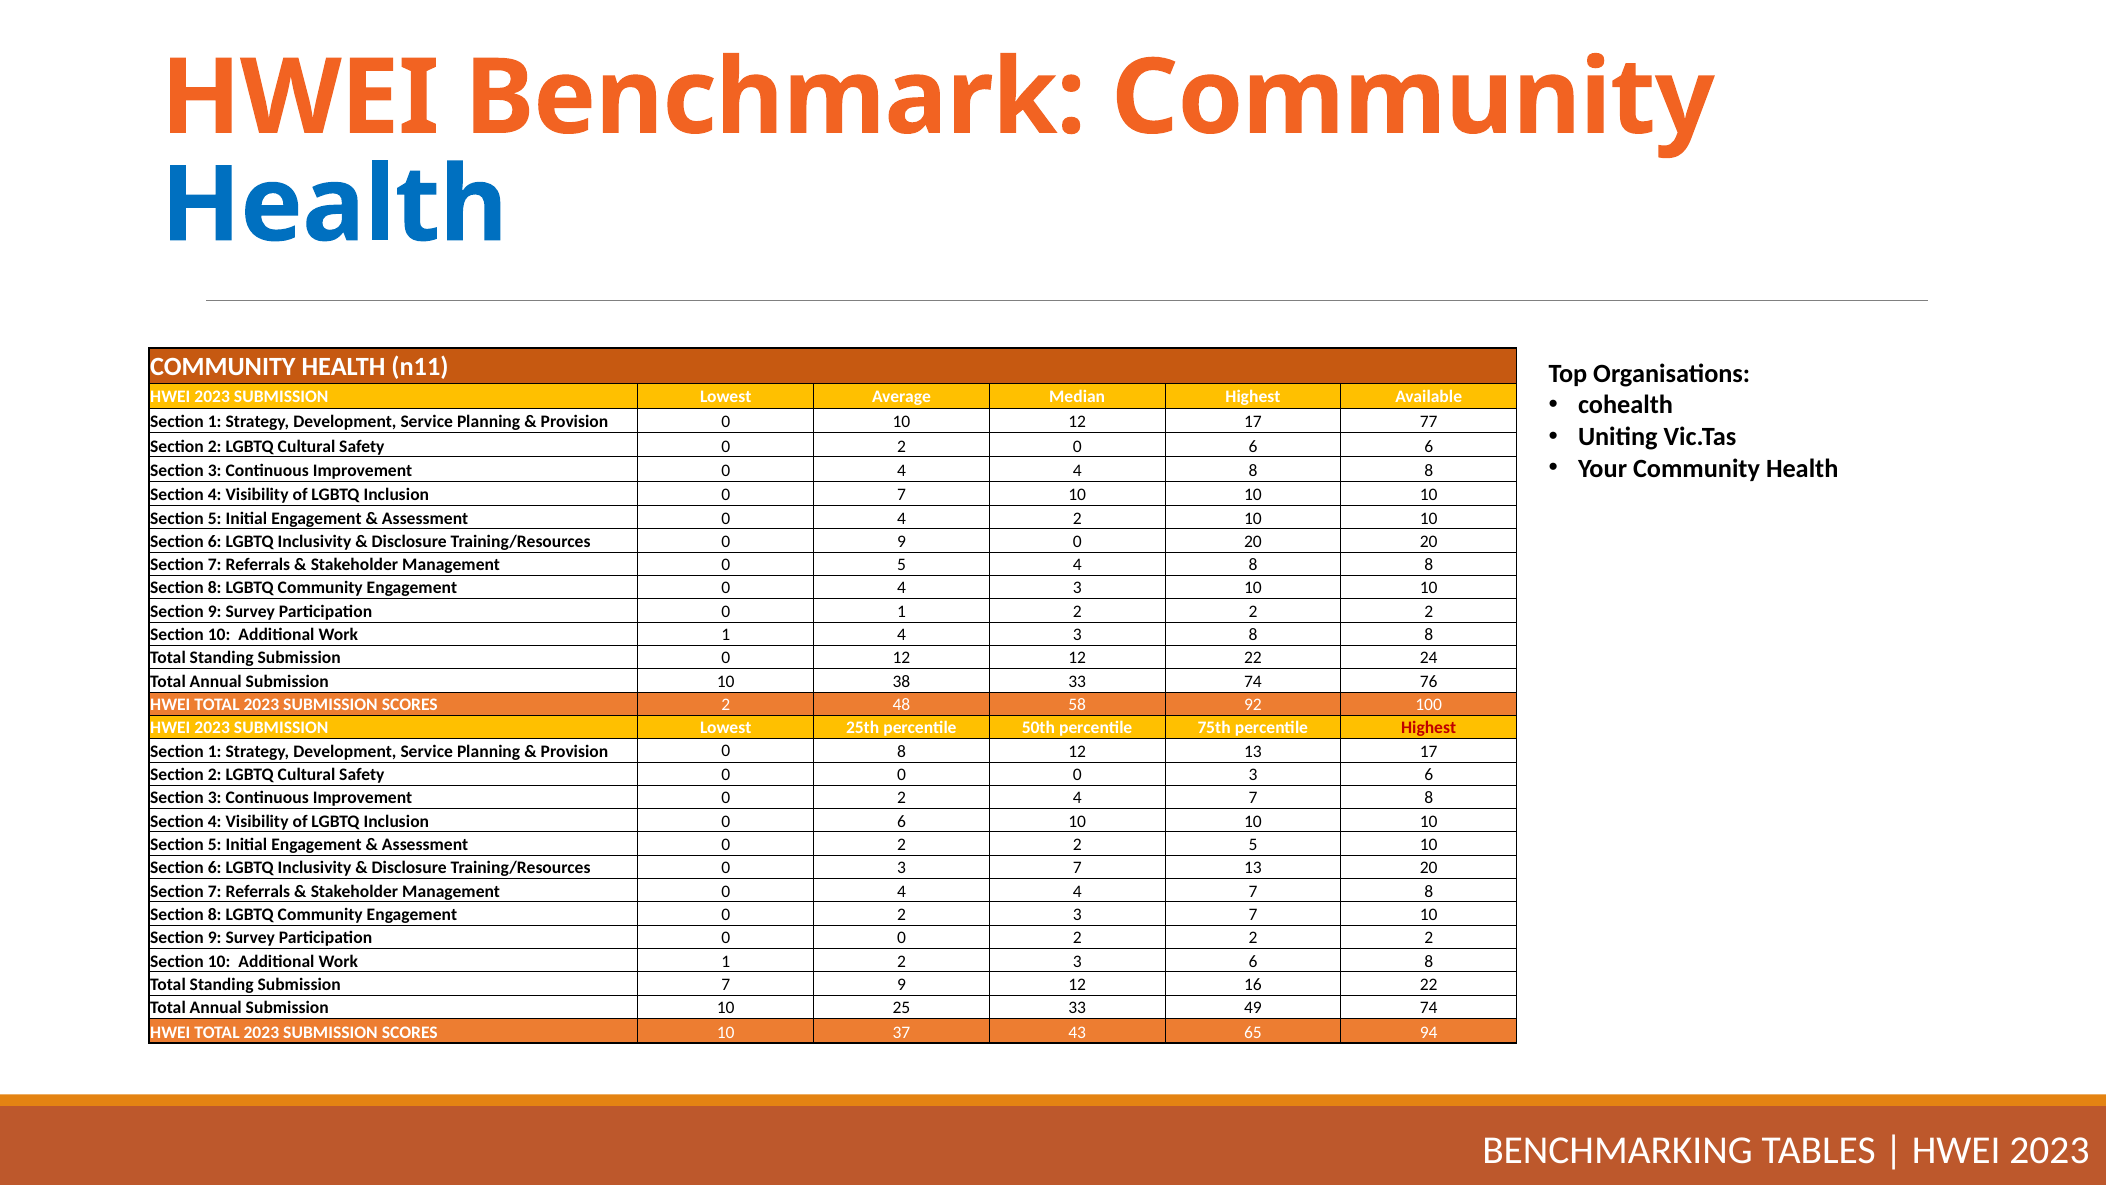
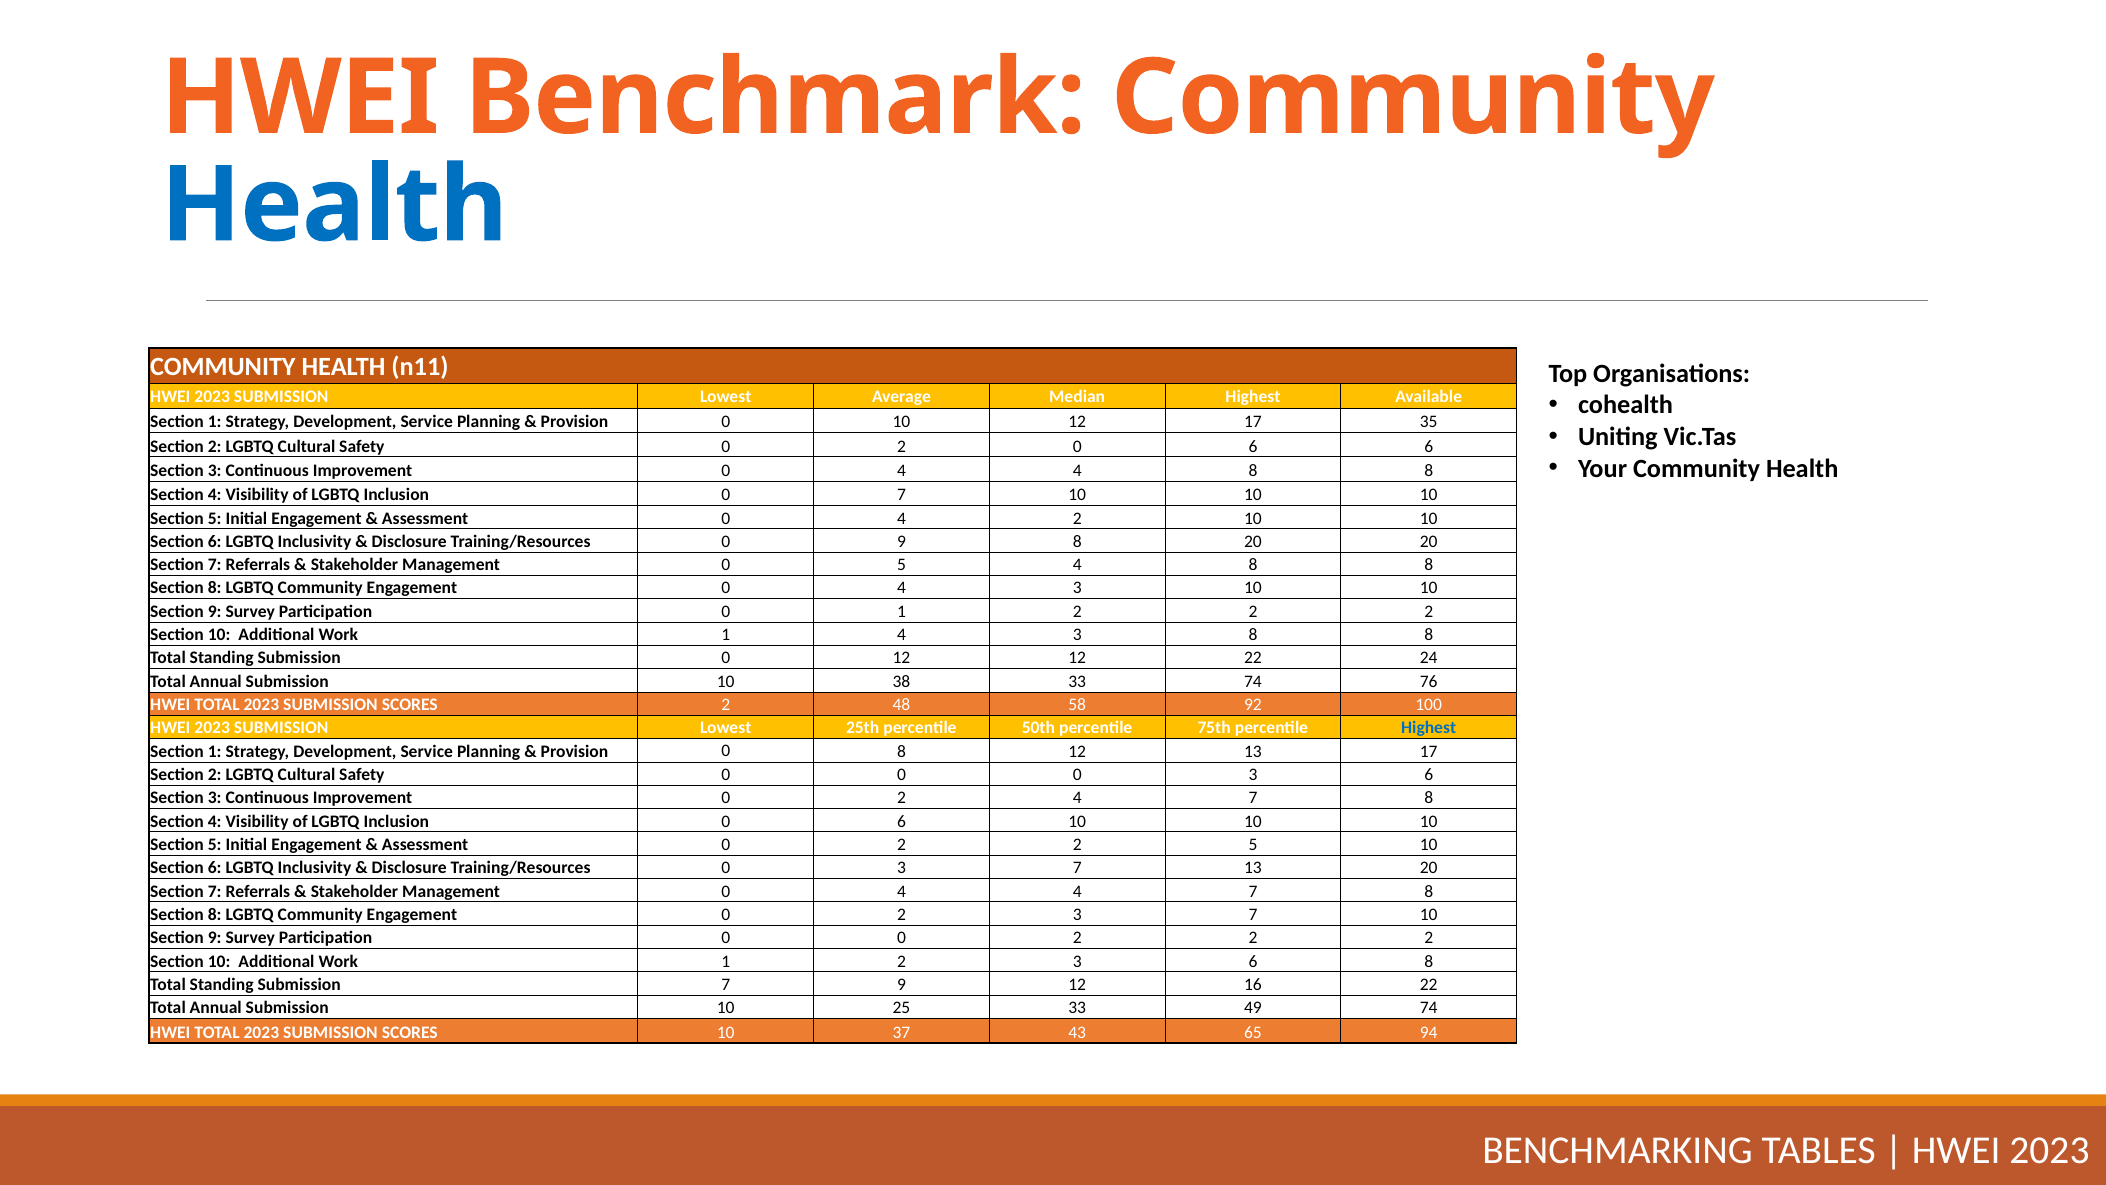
77: 77 -> 35 (1429, 422)
9 0: 0 -> 8 (1077, 541)
Highest colour: red -> blue (1429, 728)
